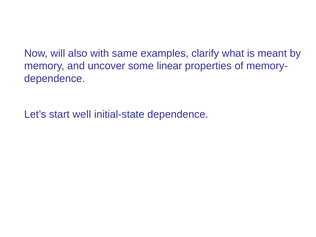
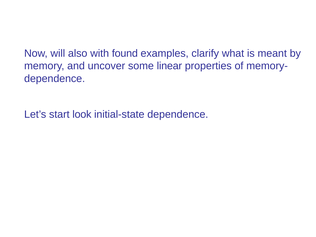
same: same -> found (125, 53)
well: well -> look (82, 114)
